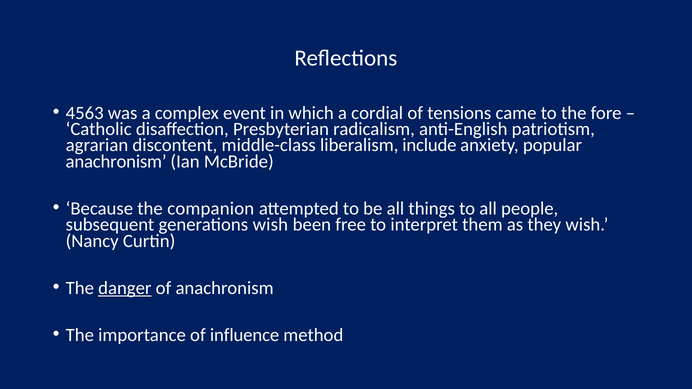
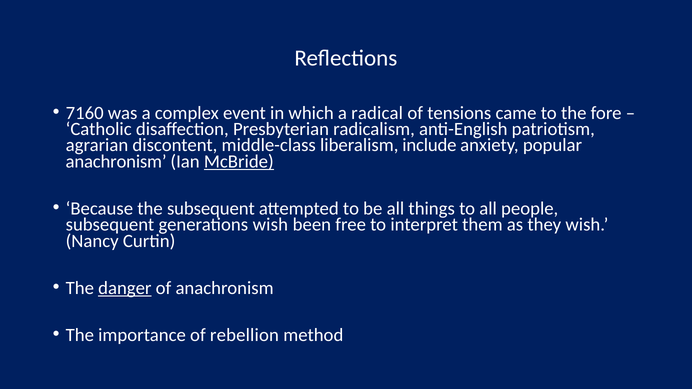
4563: 4563 -> 7160 (85, 113)
cordial: cordial -> radical (377, 113)
McBride underline: none -> present (239, 162)
the companion: companion -> subsequent (211, 209)
influence: influence -> rebellion (244, 335)
